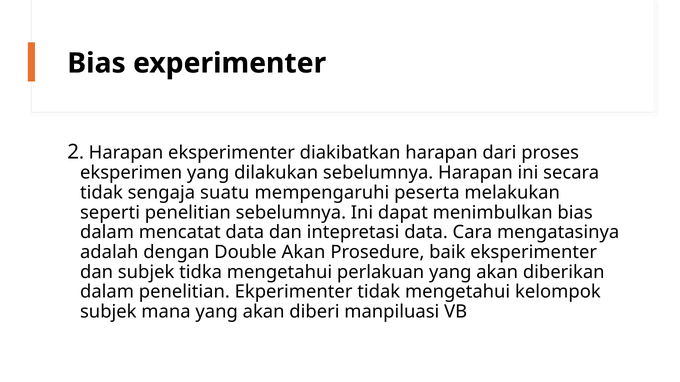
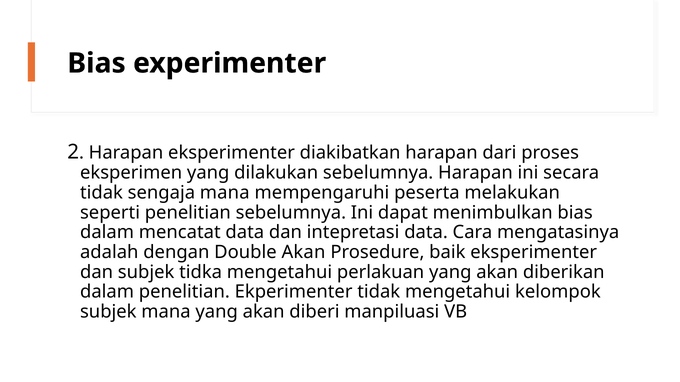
sengaja suatu: suatu -> mana (225, 193)
